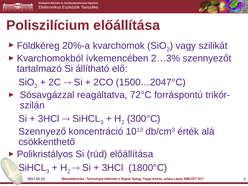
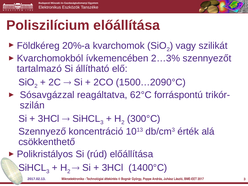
1500…2047°C: 1500…2047°C -> 1500…2090°C (151, 82)
72°C: 72°C -> 62°C (141, 95)
1800°C: 1800°C -> 1400°C (148, 168)
